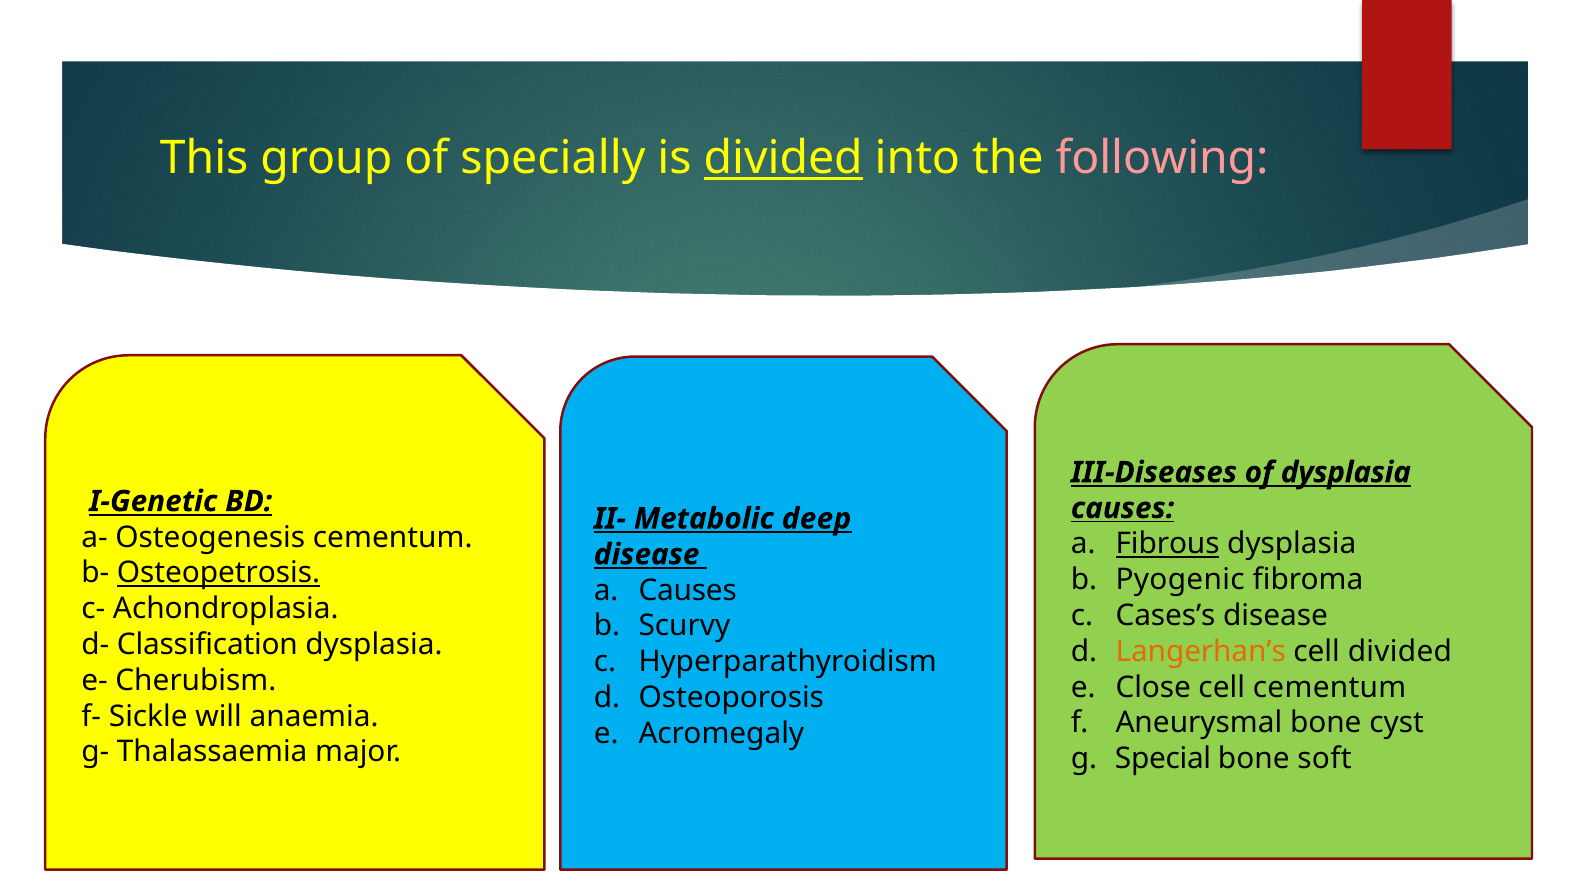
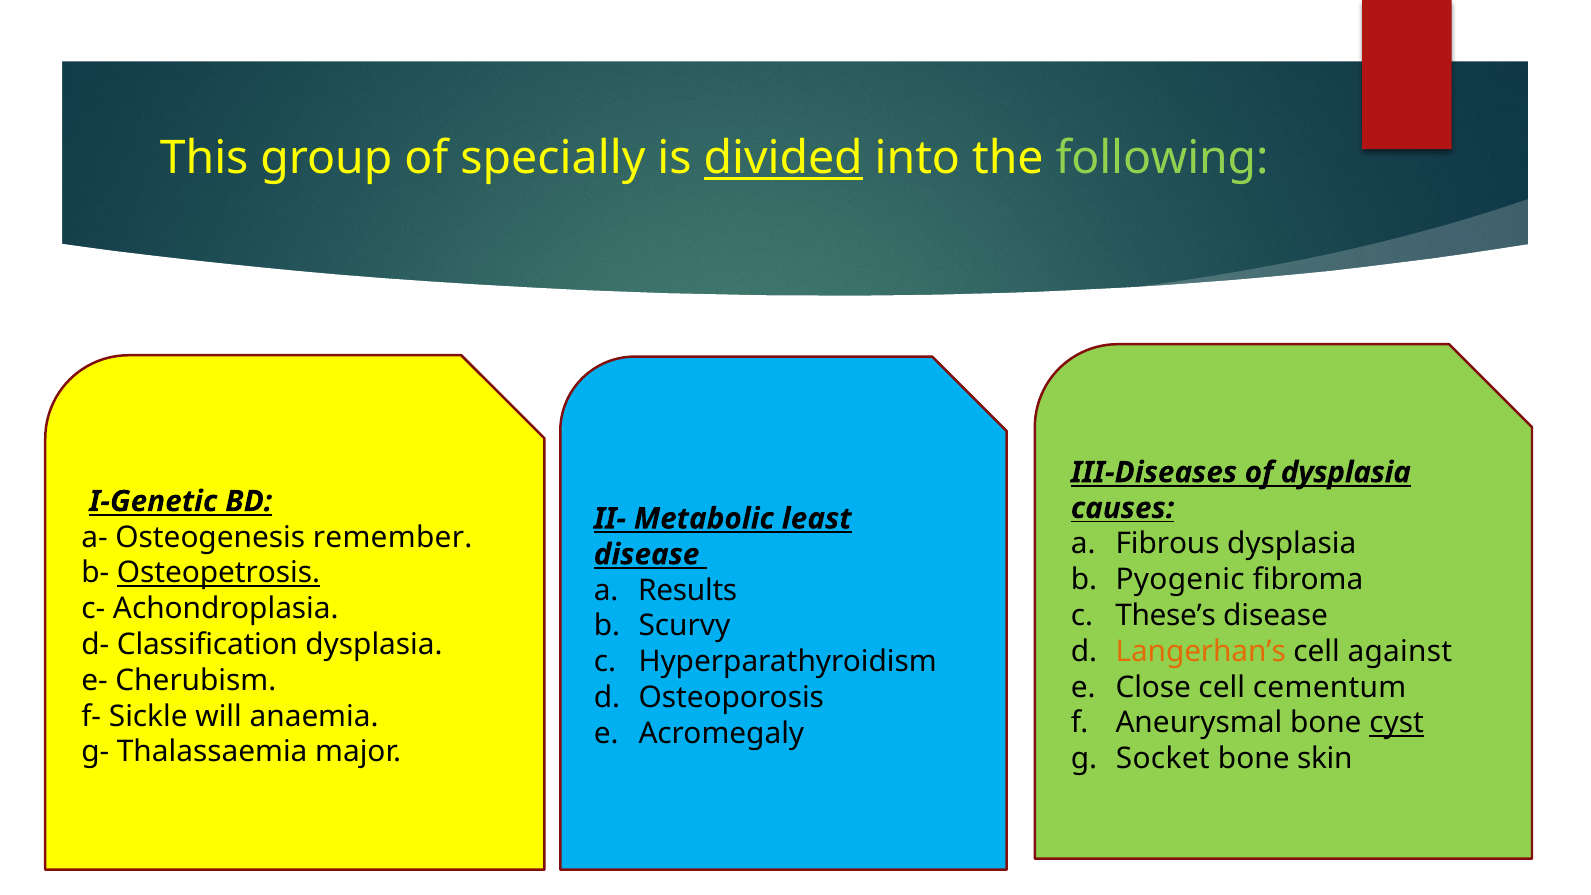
following colour: pink -> light green (1162, 158)
deep: deep -> least (817, 519)
Osteogenesis cementum: cementum -> remember (393, 537)
Fibrous underline: present -> none (1168, 544)
Causes: Causes -> Results (688, 590)
Cases’s: Cases’s -> These’s (1166, 616)
cell divided: divided -> against (1400, 651)
cyst underline: none -> present (1397, 723)
Special: Special -> Socket (1163, 759)
soft: soft -> skin (1325, 759)
